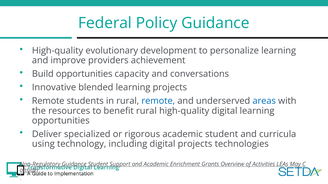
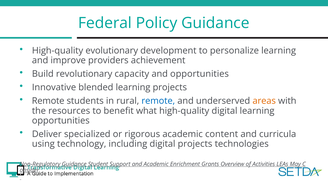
Build opportunities: opportunities -> revolutionary (84, 74)
and conversations: conversations -> opportunities (199, 74)
areas colour: blue -> orange (264, 101)
benefit rural: rural -> what (146, 111)
academic student: student -> content (222, 134)
